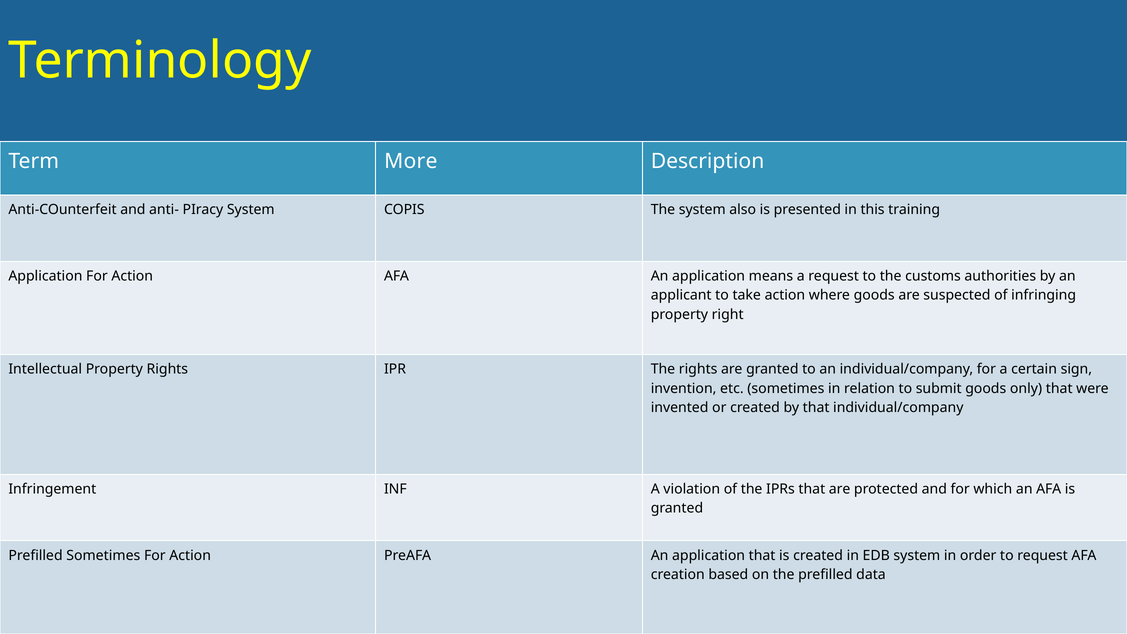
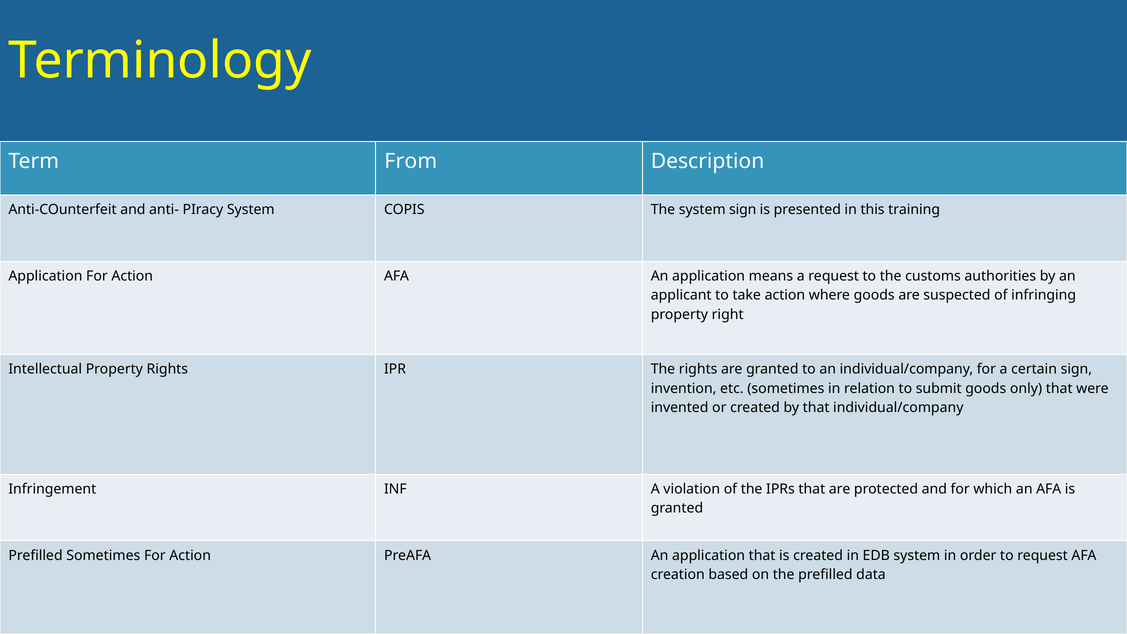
More: More -> From (411, 161)
system also: also -> sign (743, 210)
